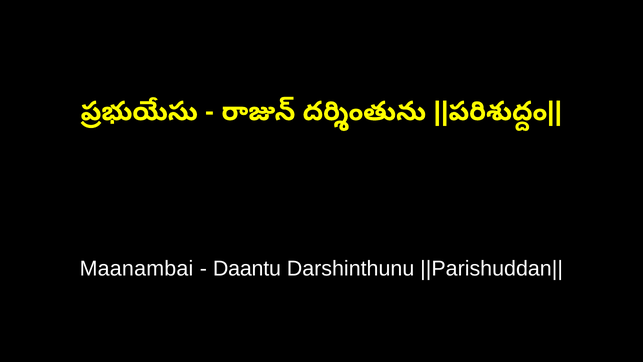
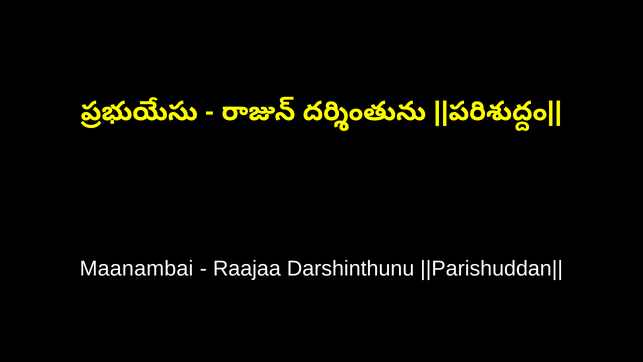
Daantu: Daantu -> Raajaa (247, 268)
